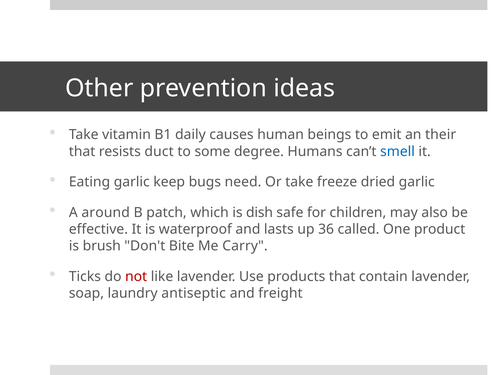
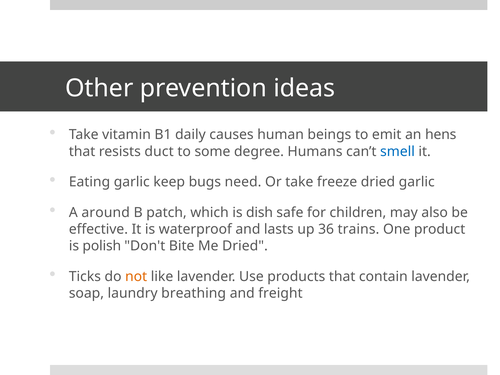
their: their -> hens (441, 135)
called: called -> trains (358, 229)
brush: brush -> polish (102, 246)
Me Carry: Carry -> Dried (245, 246)
not colour: red -> orange (136, 277)
antiseptic: antiseptic -> breathing (194, 293)
